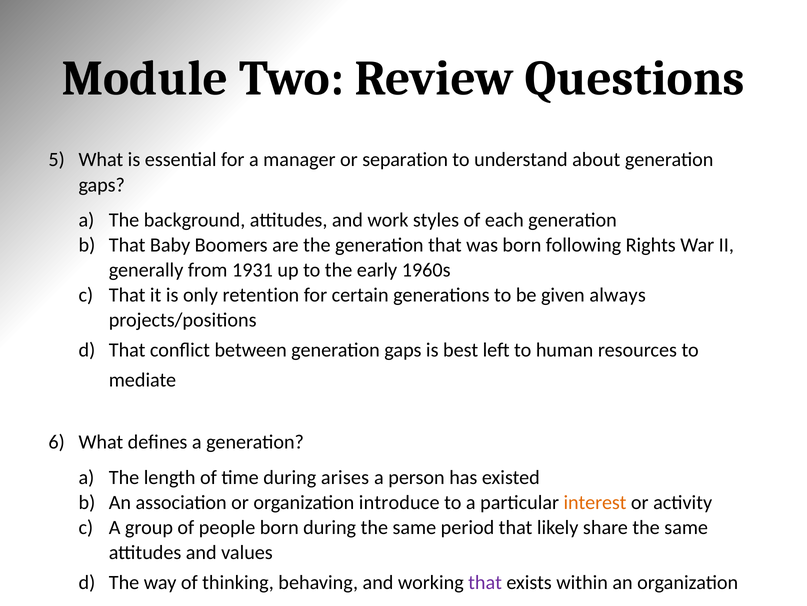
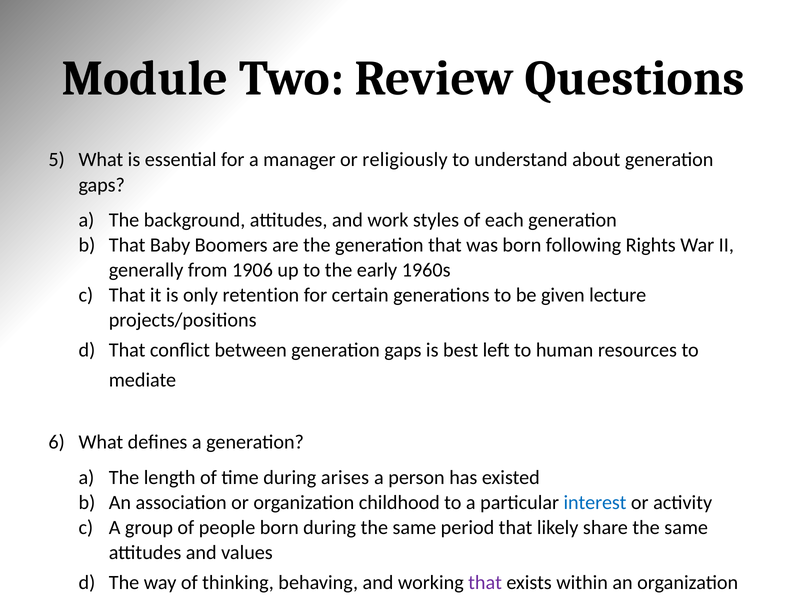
separation: separation -> religiously (405, 160)
1931: 1931 -> 1906 (252, 270)
always: always -> lecture (618, 295)
introduce: introduce -> childhood (399, 502)
interest colour: orange -> blue (595, 502)
